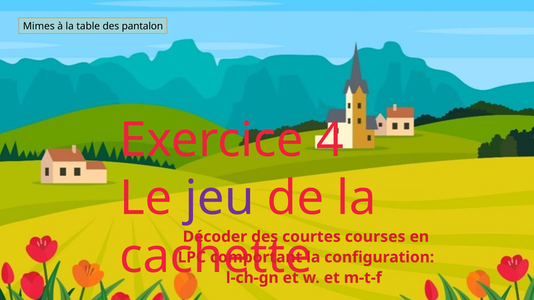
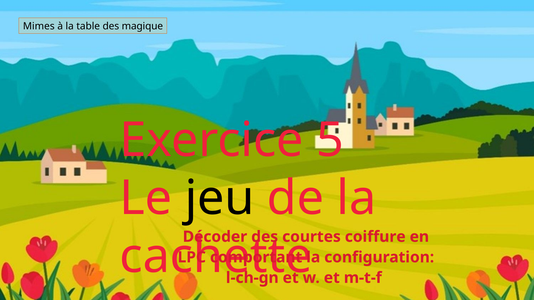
pantalon: pantalon -> magique (142, 26)
4: 4 -> 5 (330, 140)
jeu colour: purple -> black (220, 199)
courses: courses -> coiffure (375, 237)
